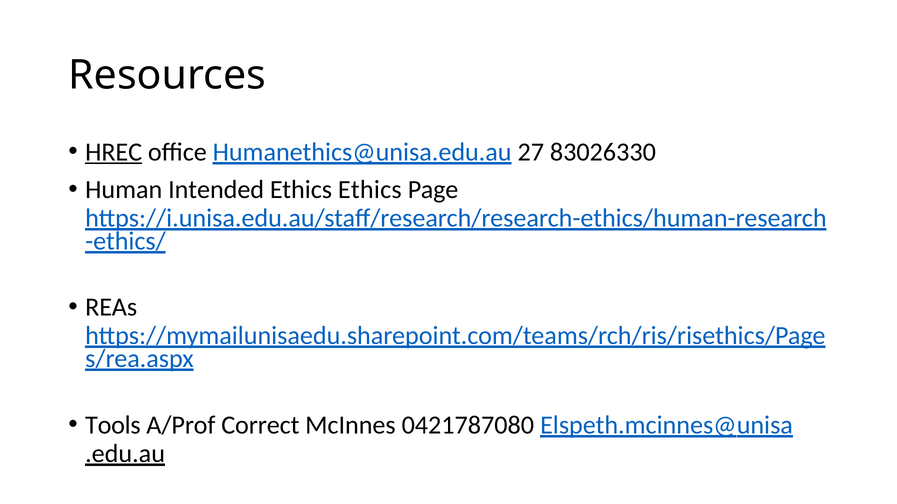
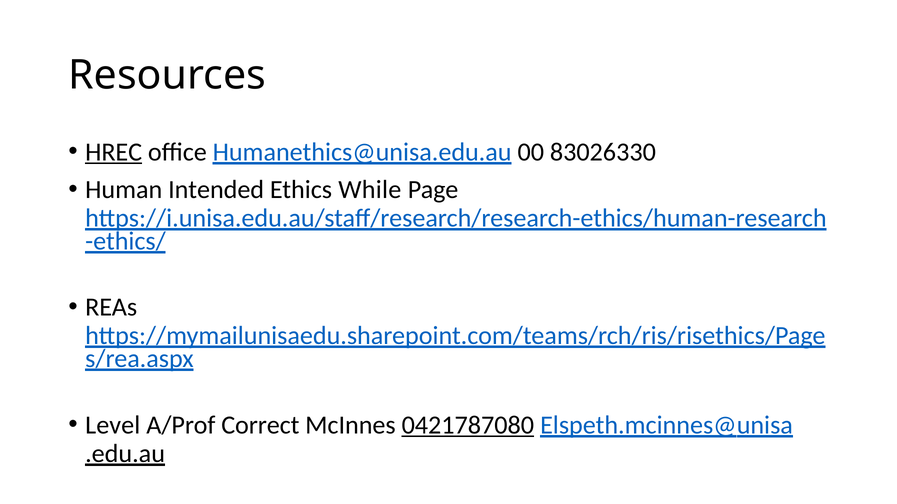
27: 27 -> 00 (531, 152)
Ethics Ethics: Ethics -> While (370, 190)
Tools: Tools -> Level (113, 425)
0421787080 underline: none -> present (468, 425)
